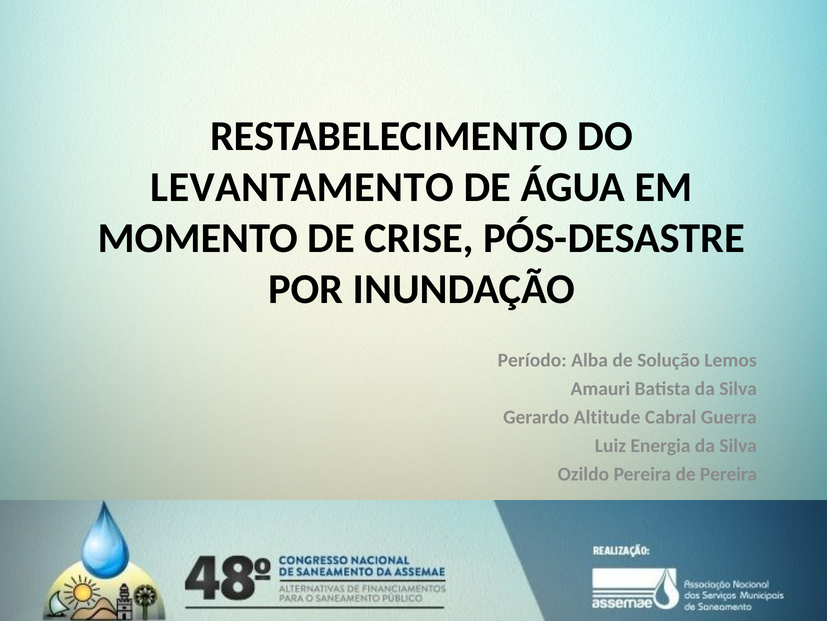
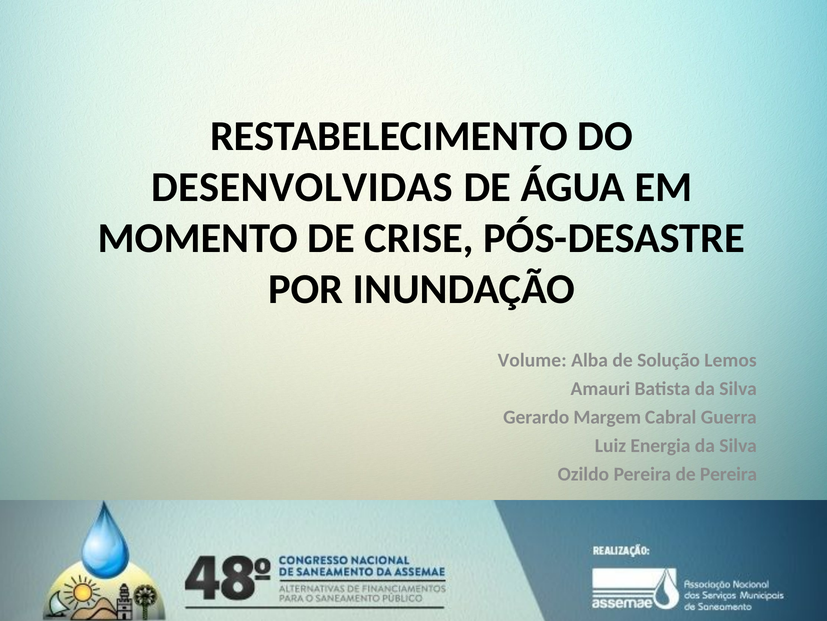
LEVANTAMENTO: LEVANTAMENTO -> DESENVOLVIDAS (302, 187)
Período: Período -> Volume (532, 360)
Altitude: Altitude -> Margem (607, 417)
